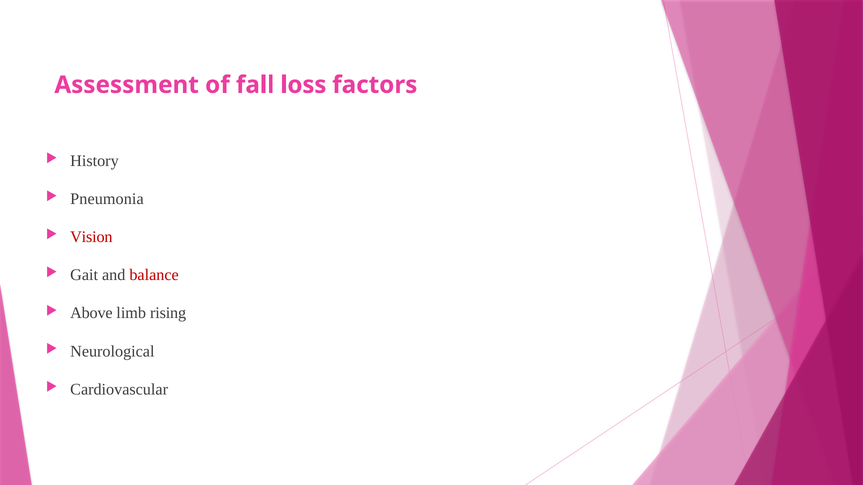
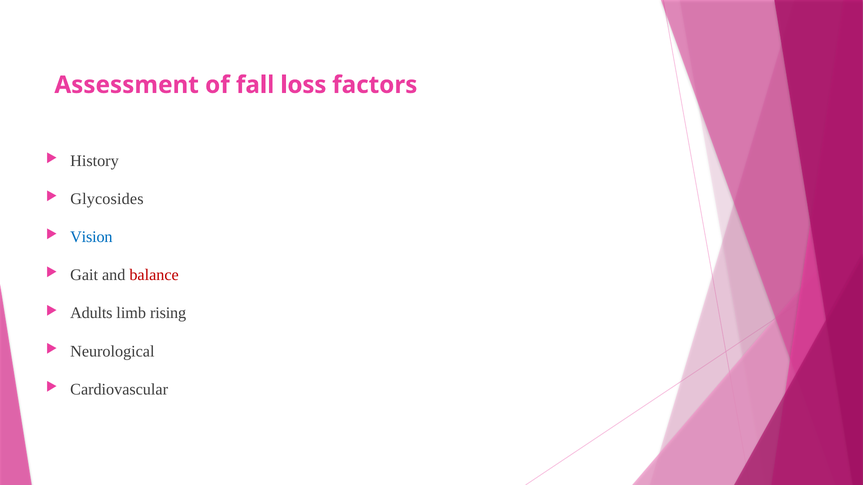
Pneumonia: Pneumonia -> Glycosides (107, 199)
Vision colour: red -> blue (91, 237)
Above: Above -> Adults (91, 313)
